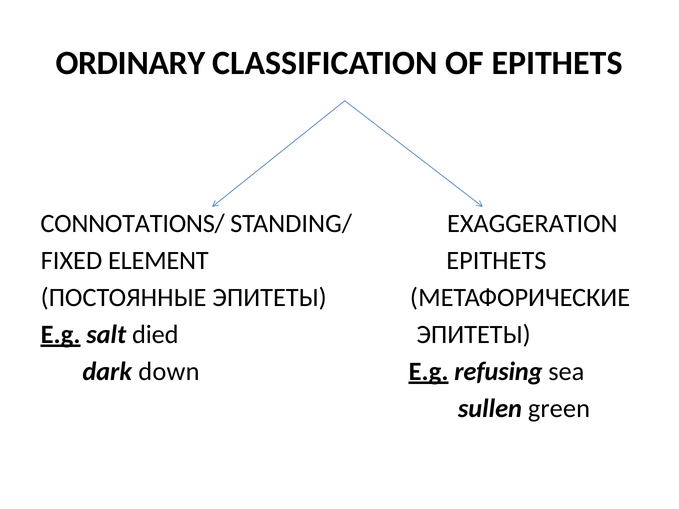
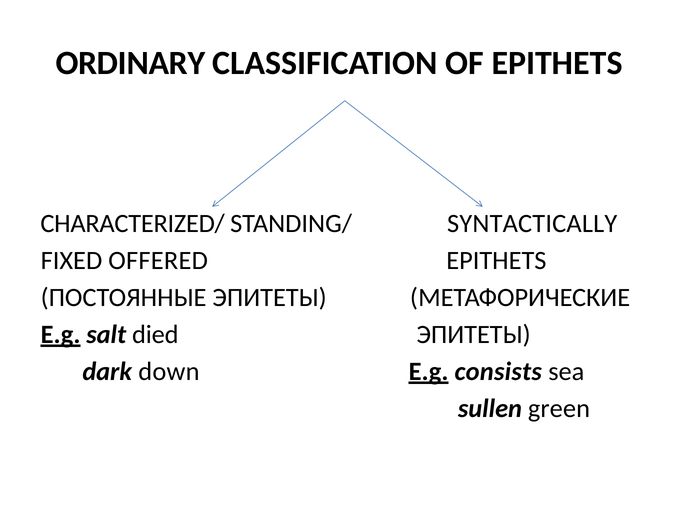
CONNOTATIONS/: CONNOTATIONS/ -> CHARACTERIZED/ (133, 224)
EXAGGERATION: EXAGGERATION -> SYNTACTICALLY (532, 224)
ELEMENT: ELEMENT -> OFFERED (158, 261)
refusing: refusing -> consists (498, 372)
